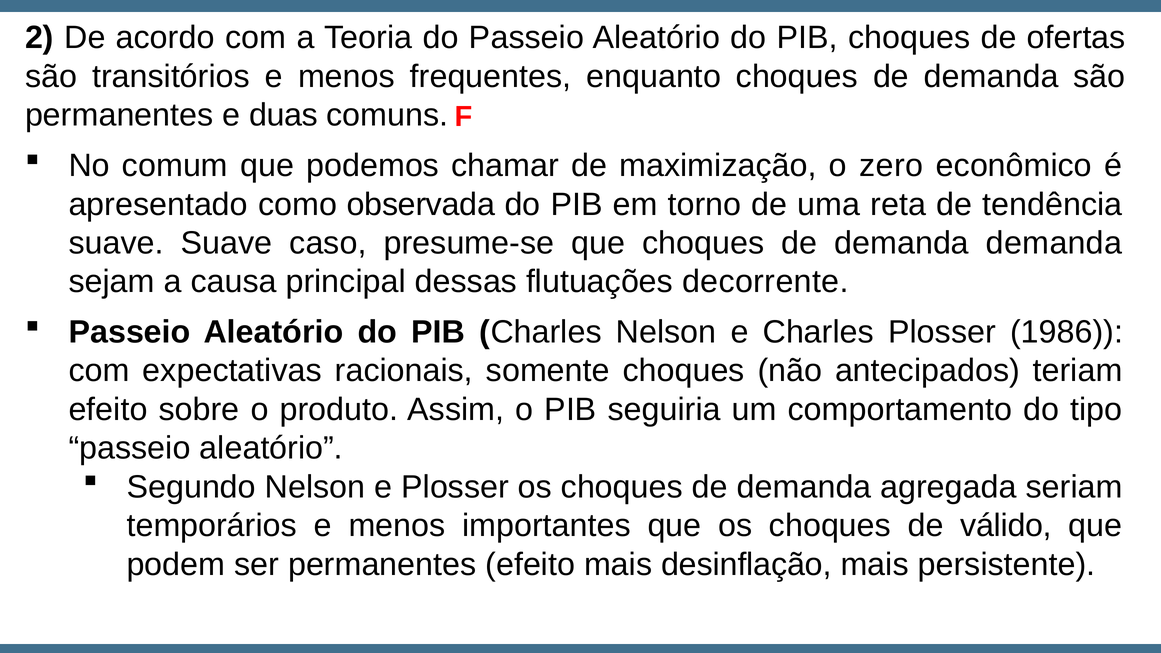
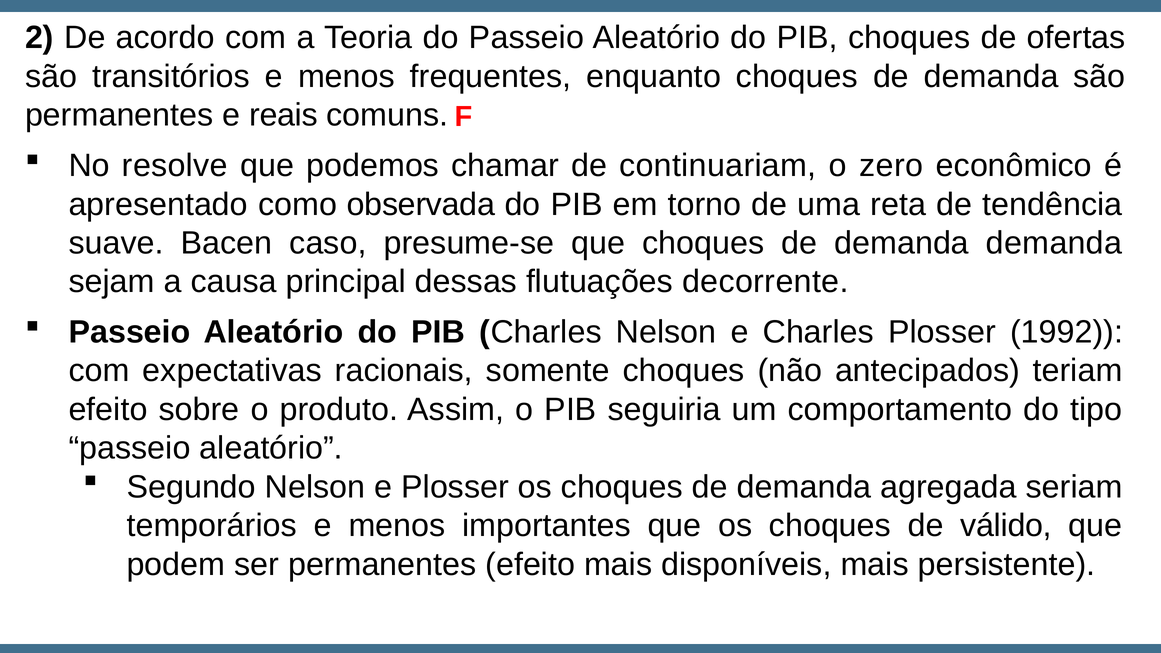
duas: duas -> reais (284, 115)
comum: comum -> resolve (175, 166)
maximização: maximização -> continuariam (718, 166)
suave Suave: Suave -> Bacen (226, 243)
1986: 1986 -> 1992 (1067, 332)
desinflação: desinflação -> disponíveis (746, 564)
